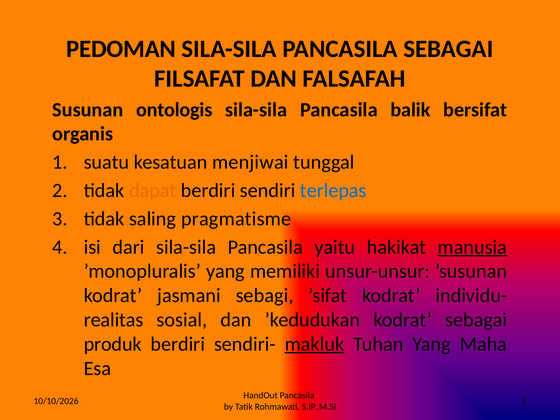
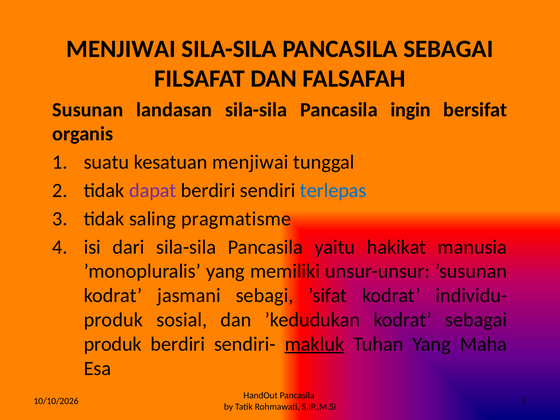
PEDOMAN: PEDOMAN -> MENJIWAI (121, 49)
ontologis: ontologis -> landasan (174, 110)
balik: balik -> ingin (411, 110)
dapat colour: orange -> purple (153, 190)
manusia underline: present -> none (472, 247)
realitas: realitas -> produk (113, 320)
